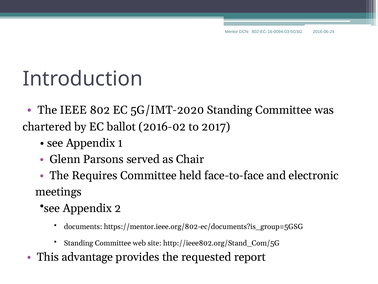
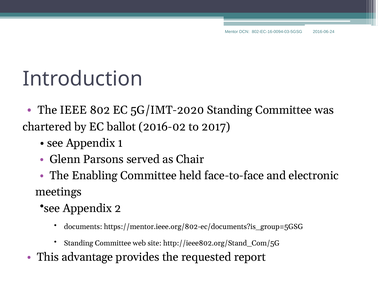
Requires: Requires -> Enabling (95, 175)
